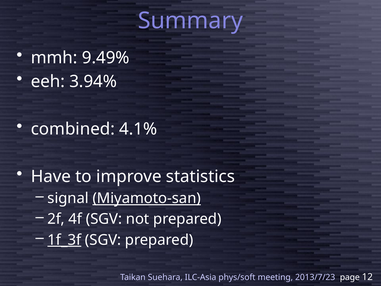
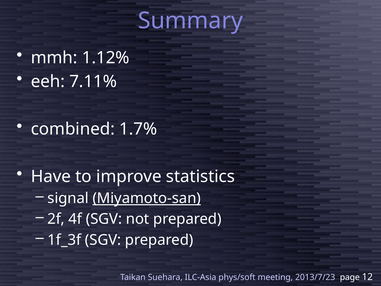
9.49%: 9.49% -> 1.12% (106, 58)
3.94%: 3.94% -> 7.11% (93, 81)
4.1%: 4.1% -> 1.7% (138, 129)
1f_3f underline: present -> none (64, 240)
